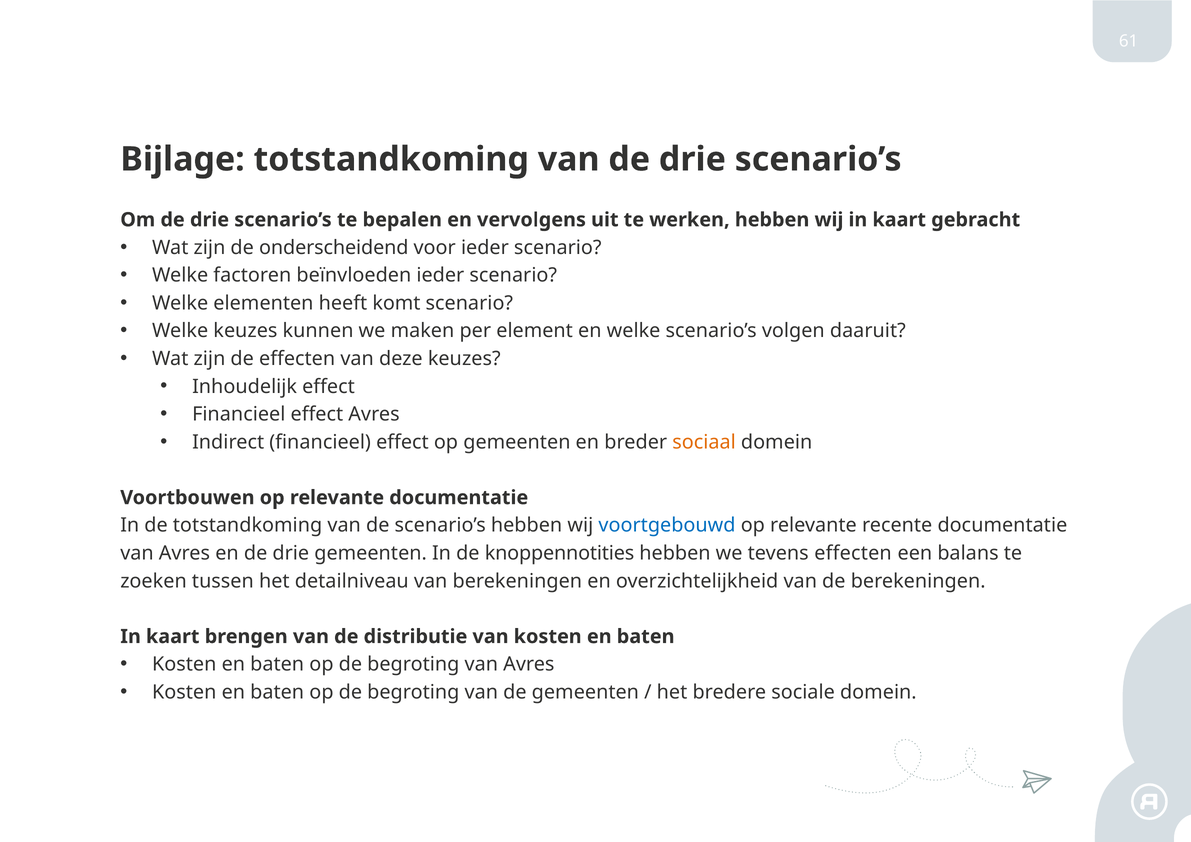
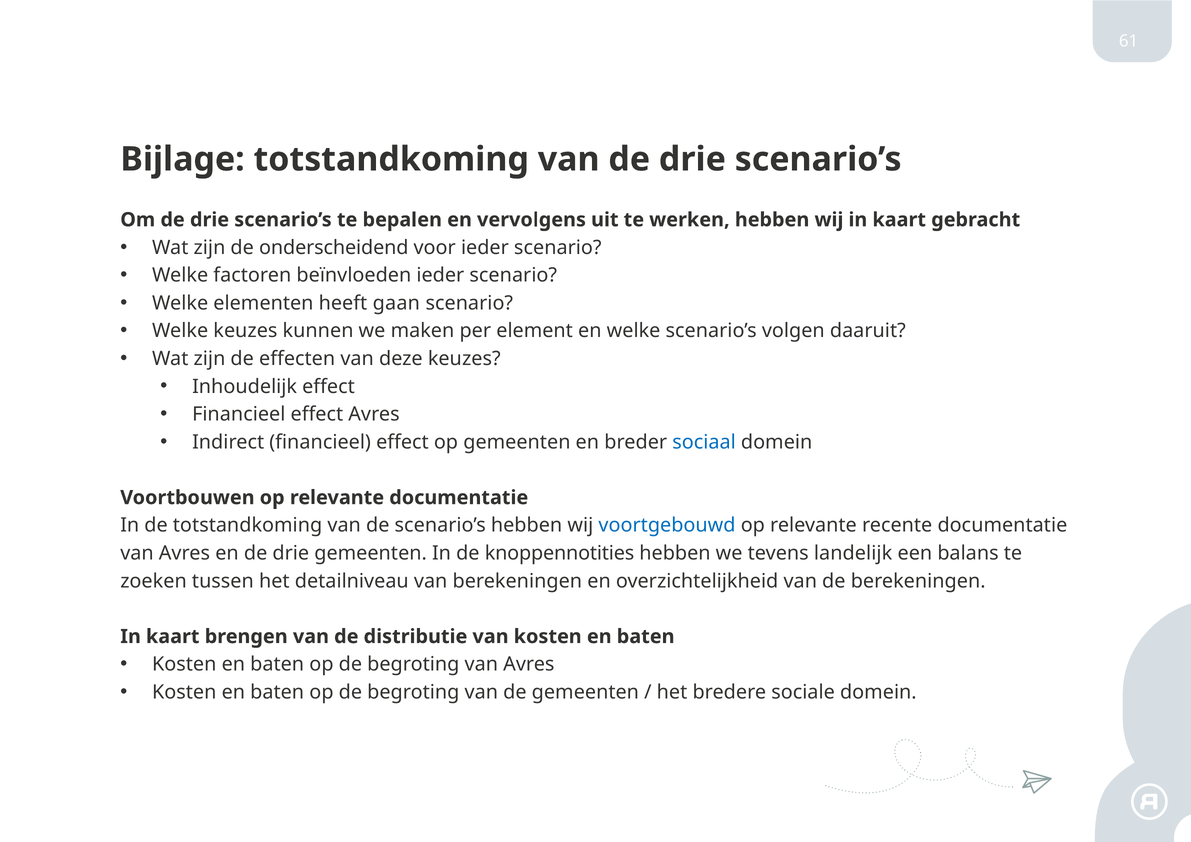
komt: komt -> gaan (396, 303)
sociaal colour: orange -> blue (704, 442)
tevens effecten: effecten -> landelijk (853, 553)
